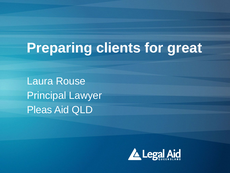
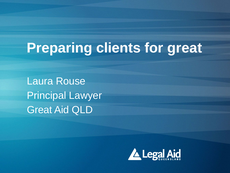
Pleas: Pleas -> Great (39, 110)
